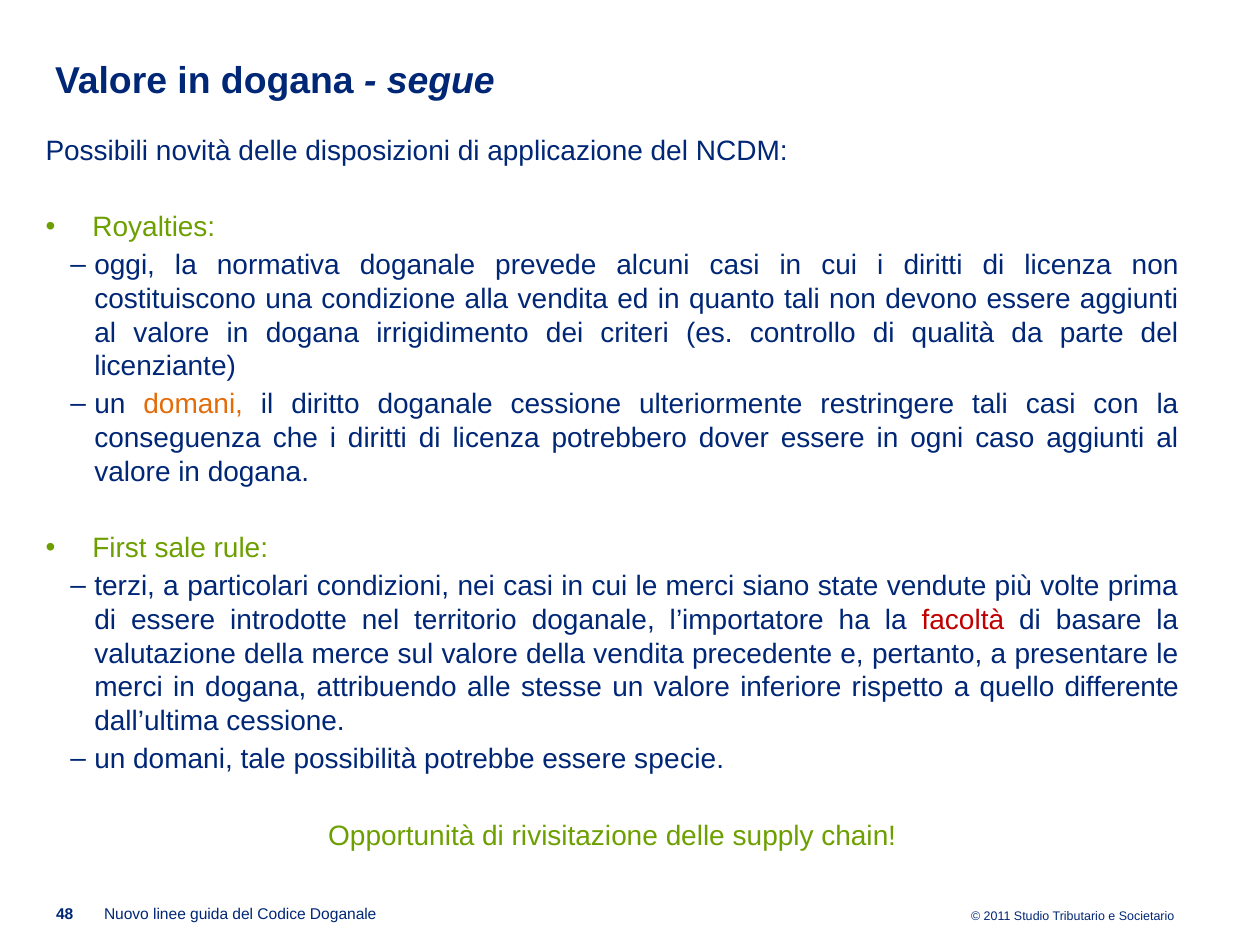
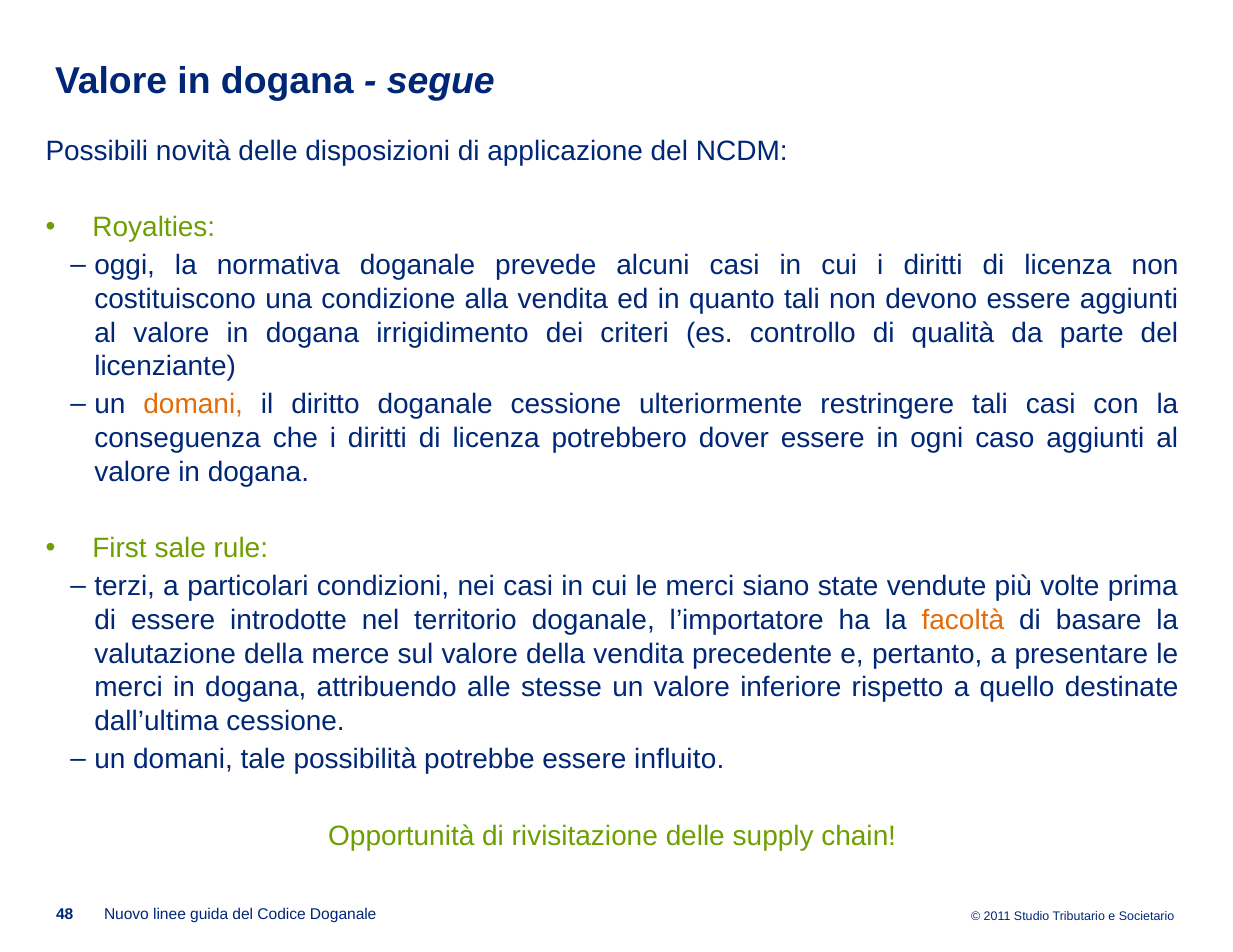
facoltà colour: red -> orange (963, 621)
differente: differente -> destinate (1122, 688)
specie: specie -> influito (679, 760)
